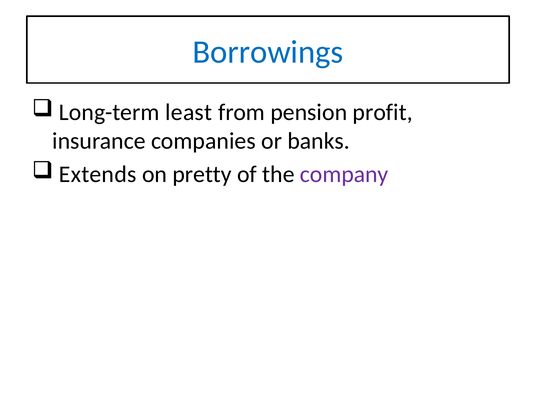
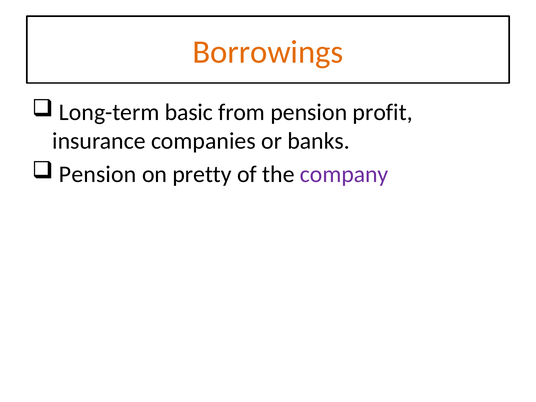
Borrowings colour: blue -> orange (268, 52)
least: least -> basic (189, 112)
Extends: Extends -> Pension (98, 174)
